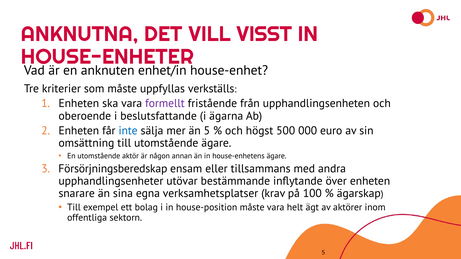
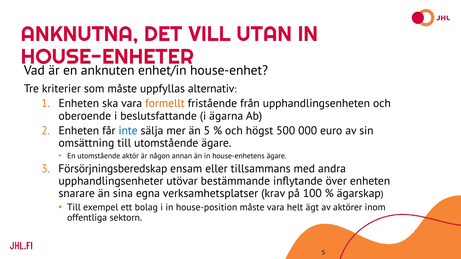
VISST: VISST -> UTAN (264, 34)
verkställs: verkställs -> alternativ (211, 89)
formellt colour: purple -> orange (165, 104)
